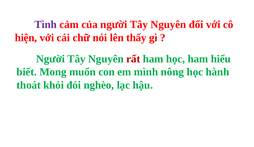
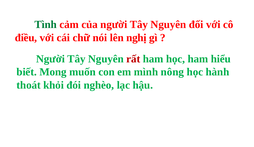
Tình colour: purple -> green (46, 25)
hiện: hiện -> điều (26, 38)
thấy: thấy -> nghị (136, 38)
